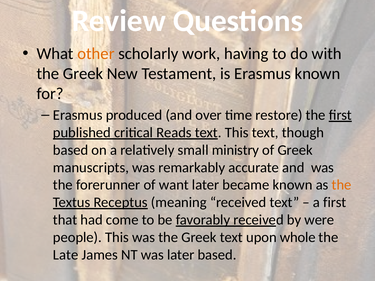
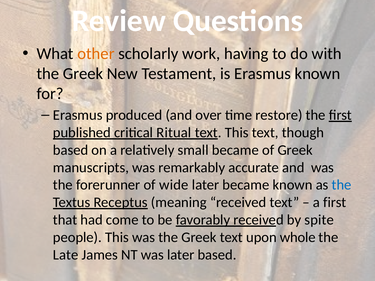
Reads: Reads -> Ritual (174, 133)
small ministry: ministry -> became (235, 150)
want: want -> wide (174, 185)
the colour: orange -> blue (342, 185)
were: were -> spite (319, 220)
